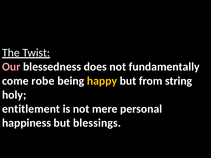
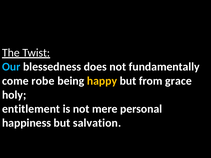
Our colour: pink -> light blue (11, 67)
string: string -> grace (178, 81)
blessings: blessings -> salvation (97, 123)
